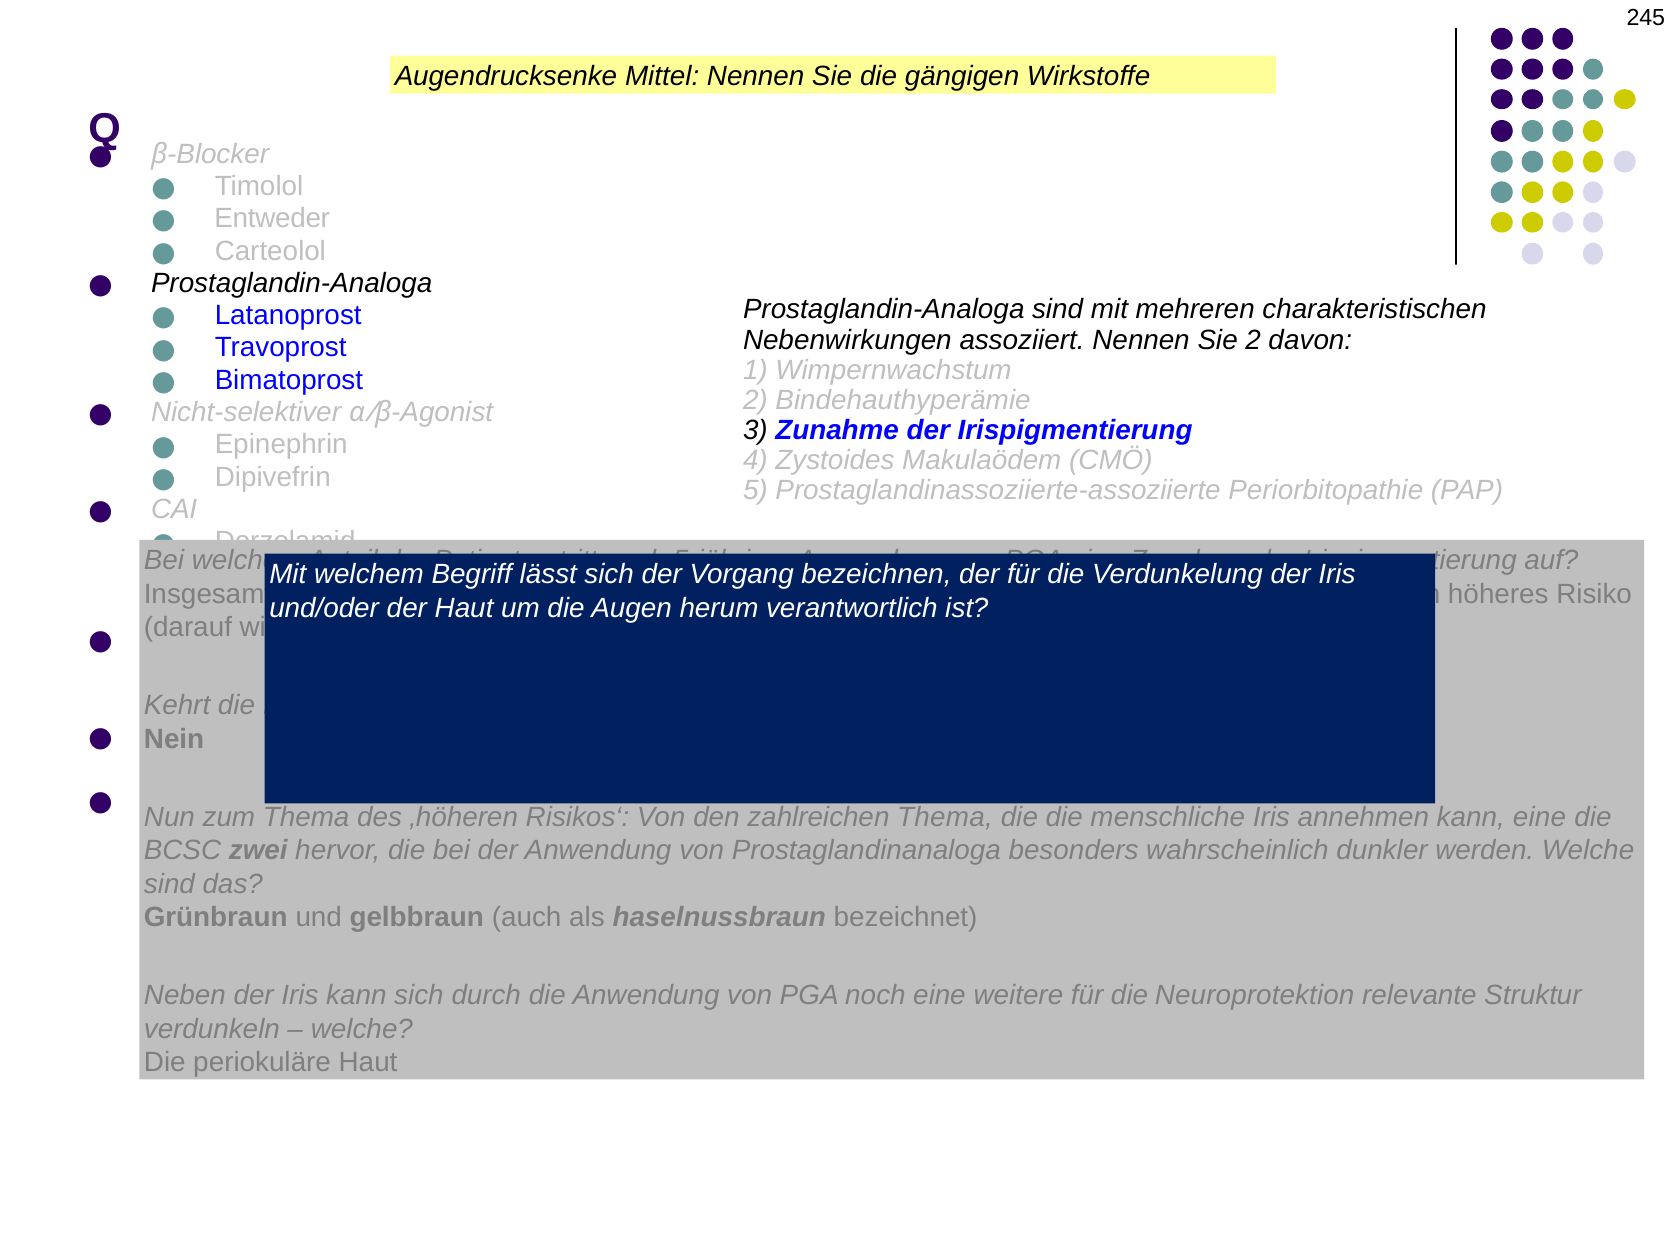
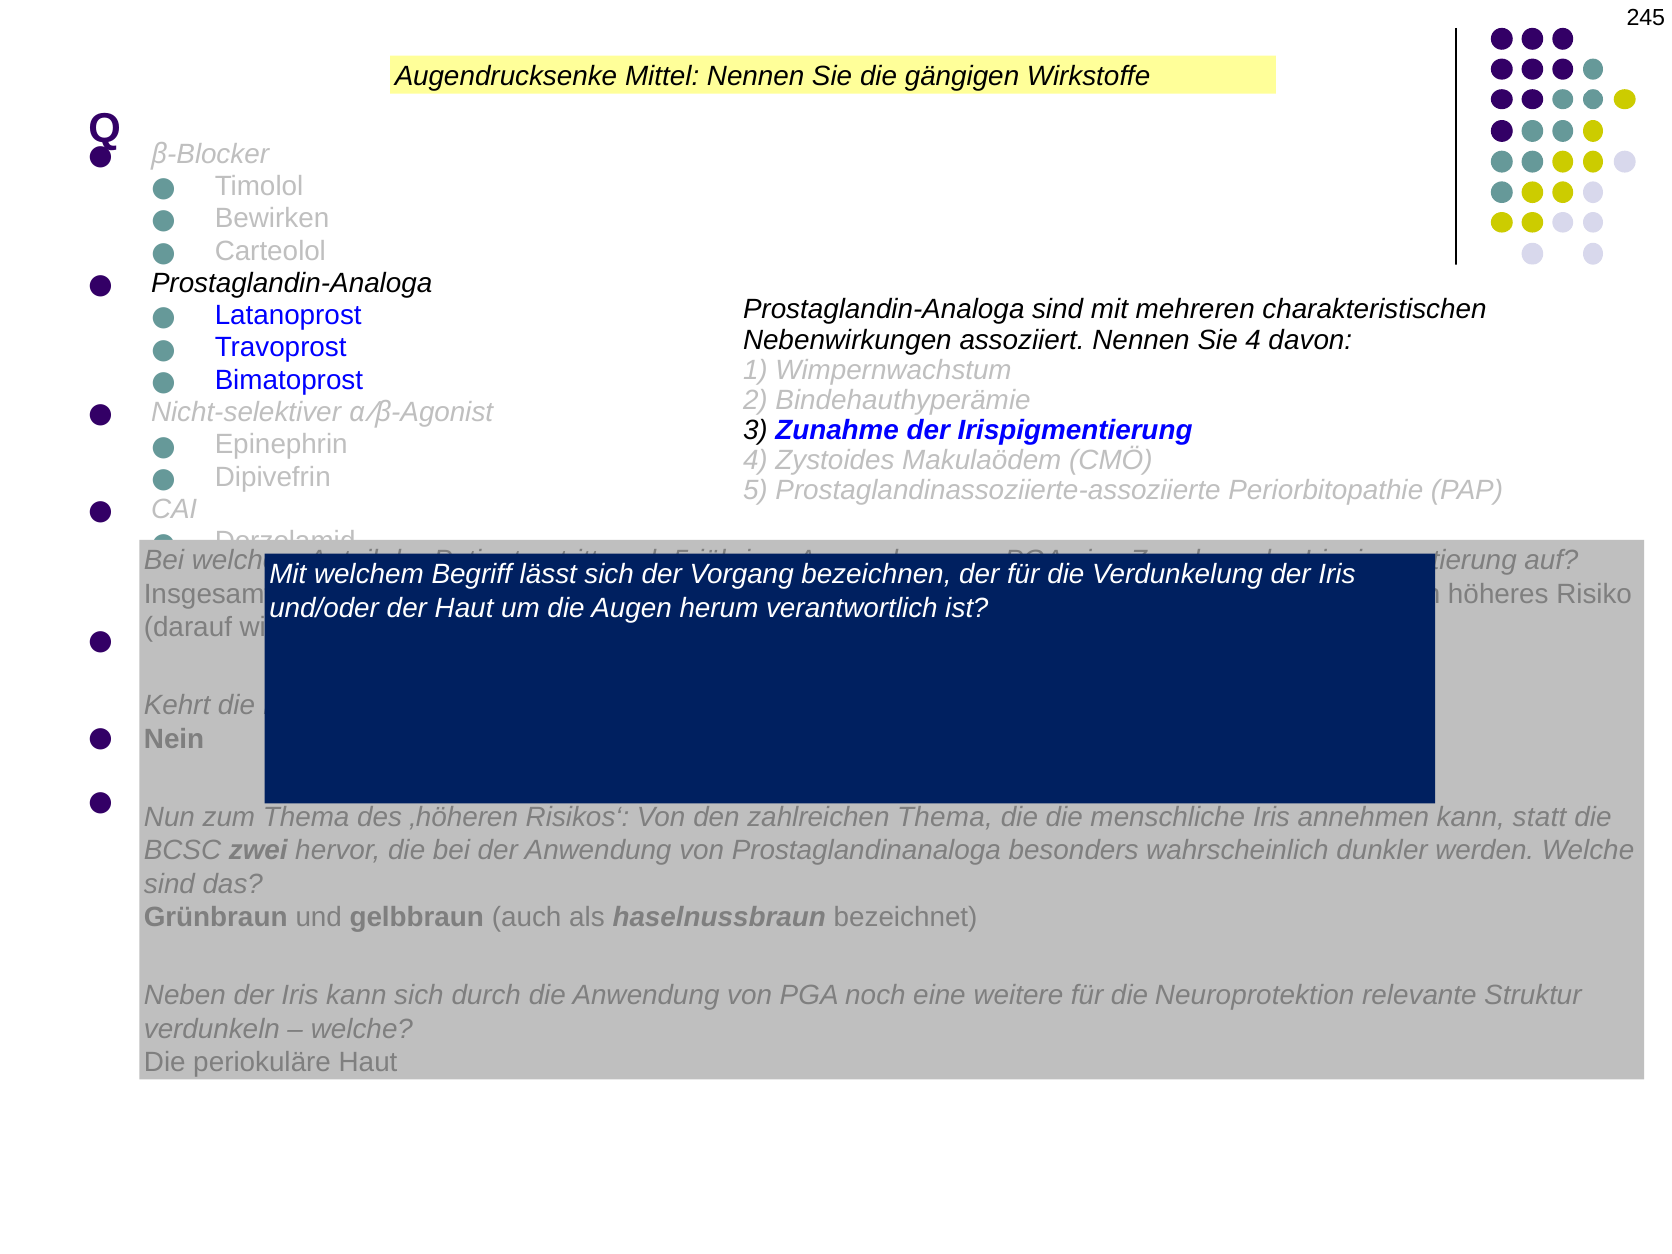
Entweder: Entweder -> Bewirken (272, 219)
Sie 2: 2 -> 4 (1253, 340)
kann eine: eine -> statt (1539, 817)
